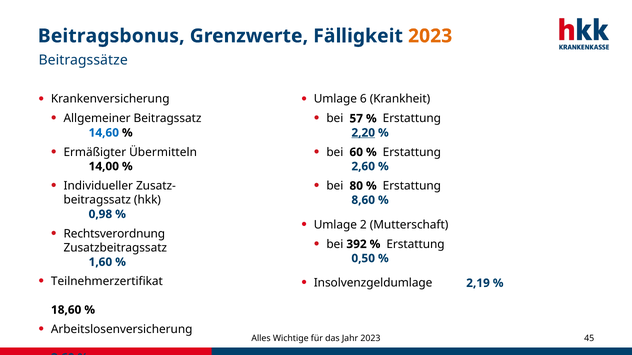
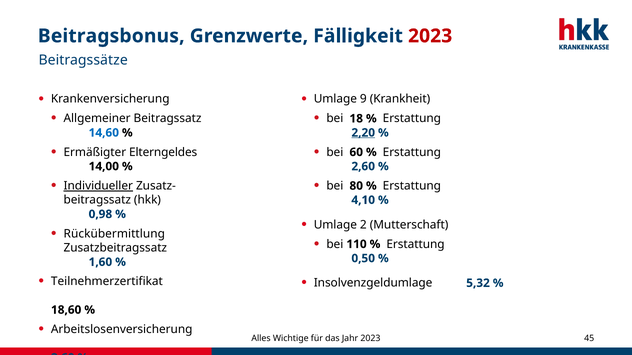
2023 colour: orange -> red (430, 36)
6: 6 -> 9 (363, 99)
57: 57 -> 18 (356, 119)
Übermitteln: Übermitteln -> Elterngeldes (163, 152)
Individueller underline: none -> present (98, 186)
8,60: 8,60 -> 4,10 (363, 200)
Rechtsverordnung: Rechtsverordnung -> Rückübermittlung (114, 234)
392: 392 -> 110 (357, 245)
2,19: 2,19 -> 5,32 (478, 283)
